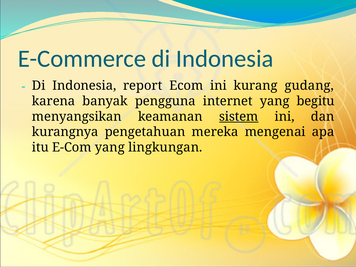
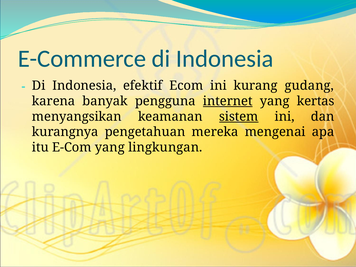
report: report -> efektif (143, 86)
internet underline: none -> present (228, 101)
begitu: begitu -> kertas (316, 101)
